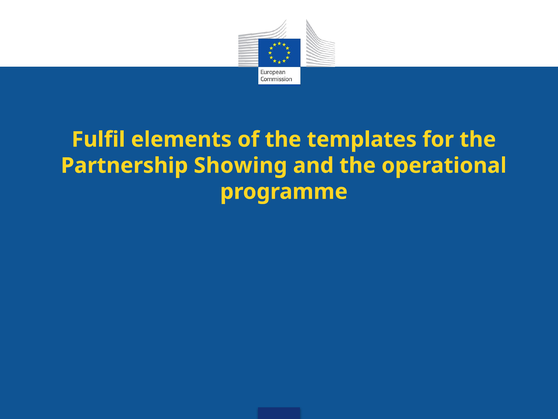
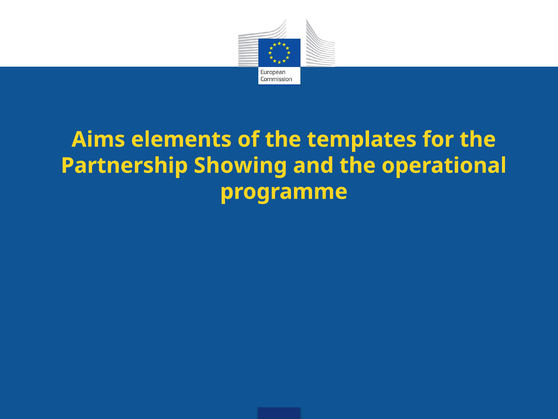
Fulfil: Fulfil -> Aims (98, 139)
